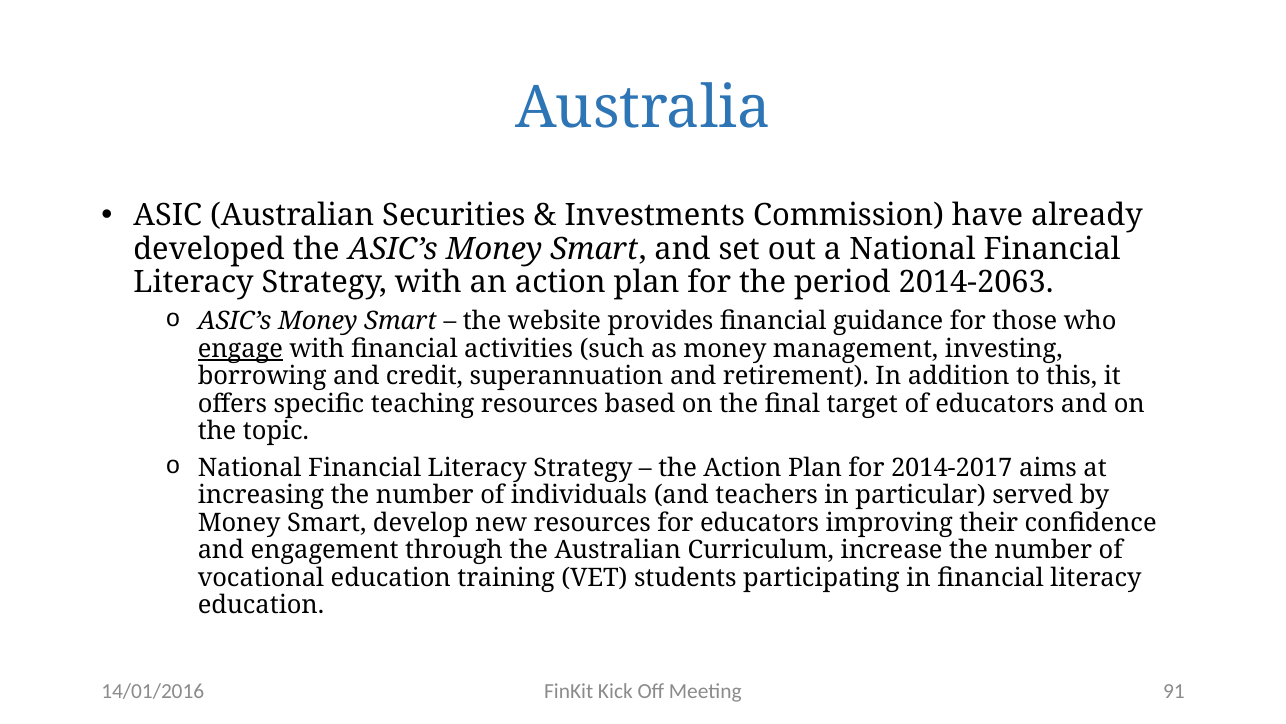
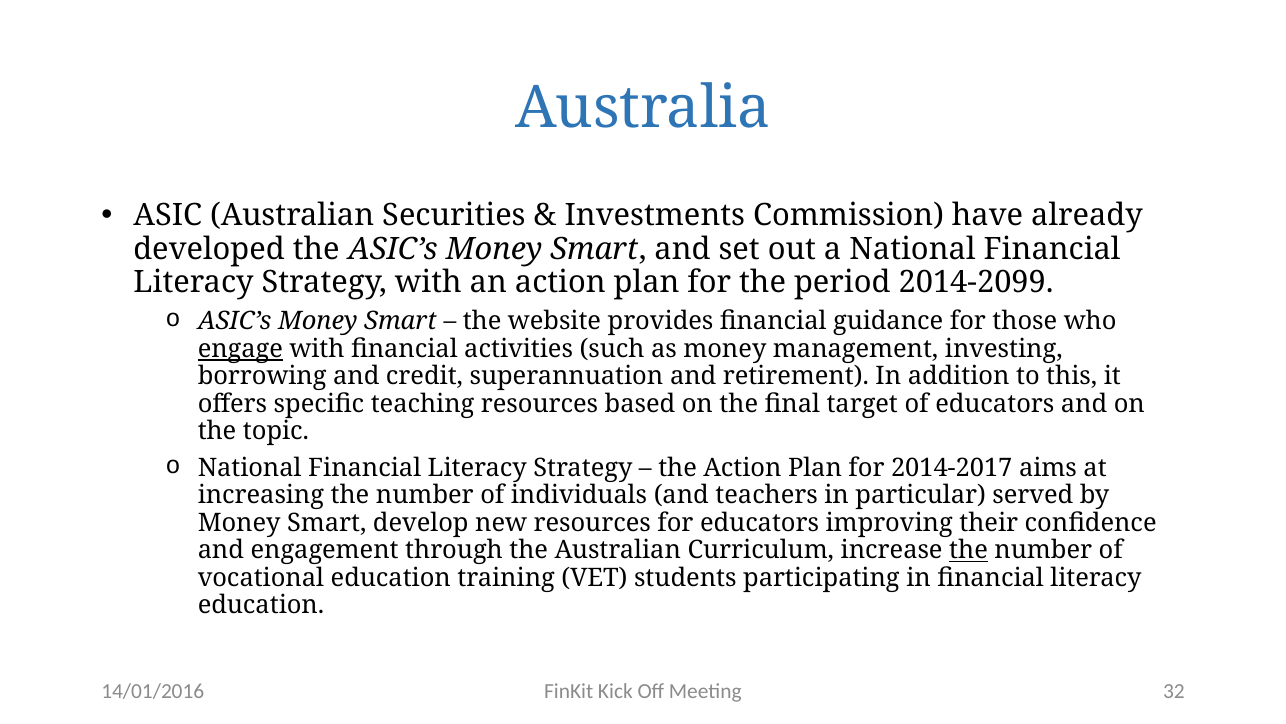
2014-2063: 2014-2063 -> 2014-2099 (976, 282)
the underline: none -> present (969, 550)
91: 91 -> 32 (1174, 691)
